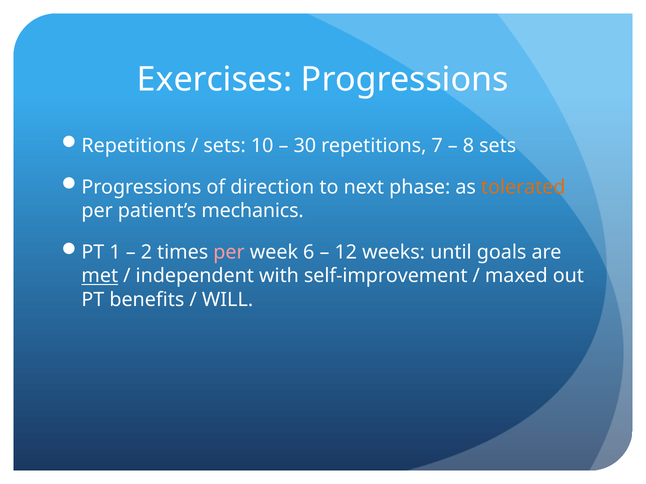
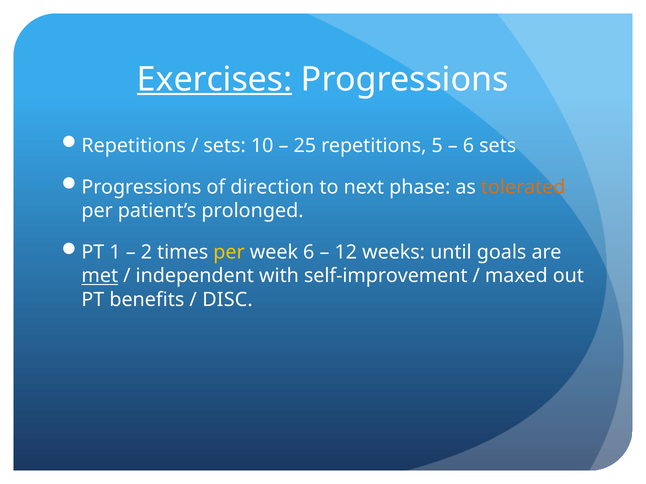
Exercises underline: none -> present (215, 79)
30: 30 -> 25 (305, 146)
7: 7 -> 5 (437, 146)
8: 8 -> 6 (468, 146)
mechanics: mechanics -> prolonged (253, 211)
per colour: pink -> yellow (229, 253)
WILL: WILL -> DISC (228, 300)
